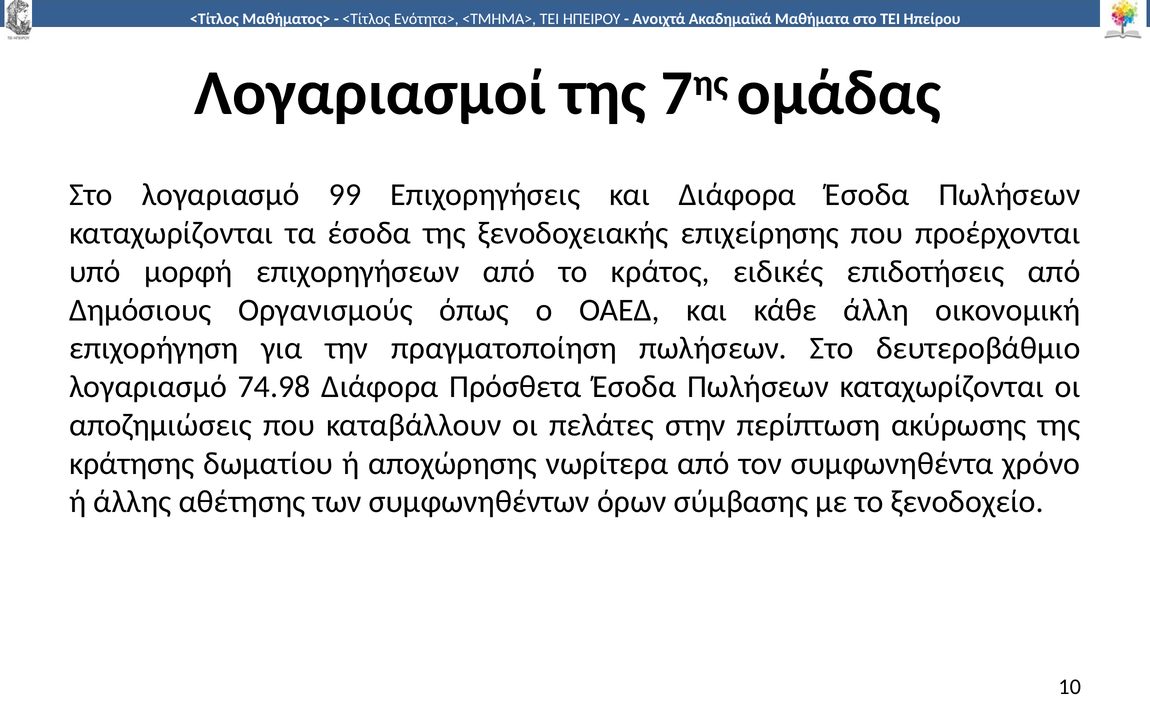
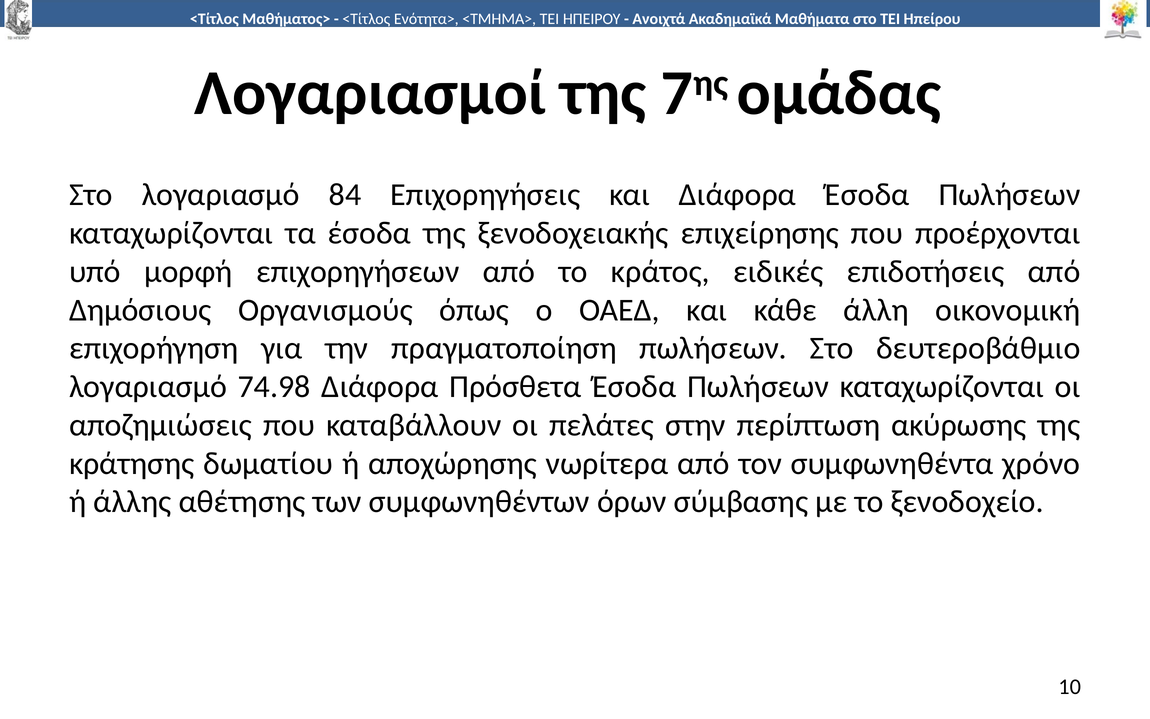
99: 99 -> 84 (345, 195)
